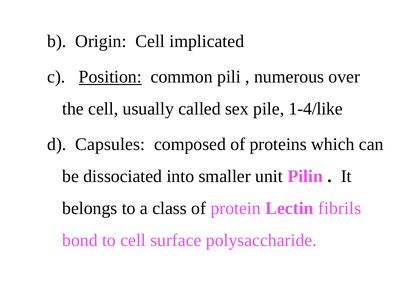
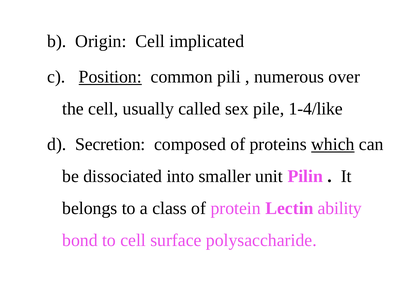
Capsules: Capsules -> Secretion (110, 144)
which underline: none -> present (333, 144)
fibrils: fibrils -> ability (340, 208)
